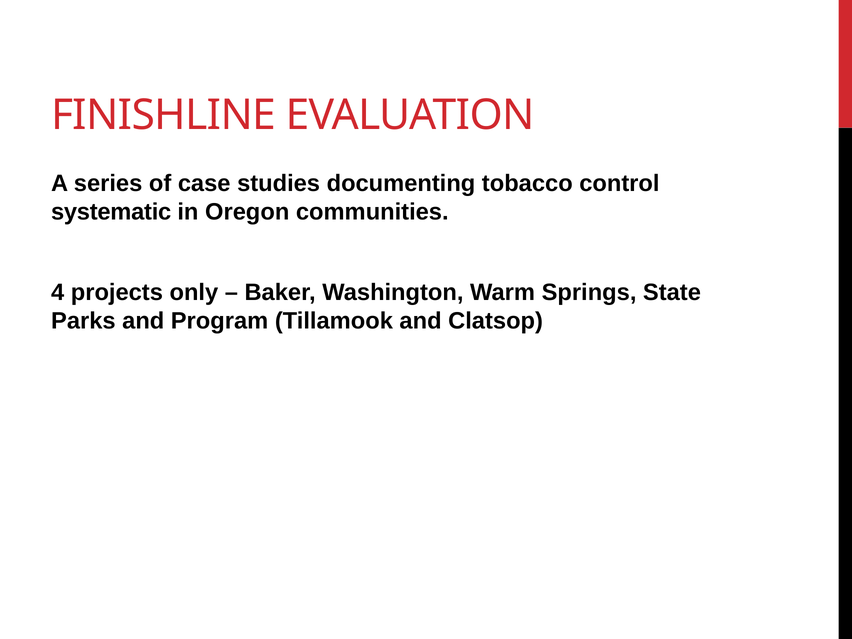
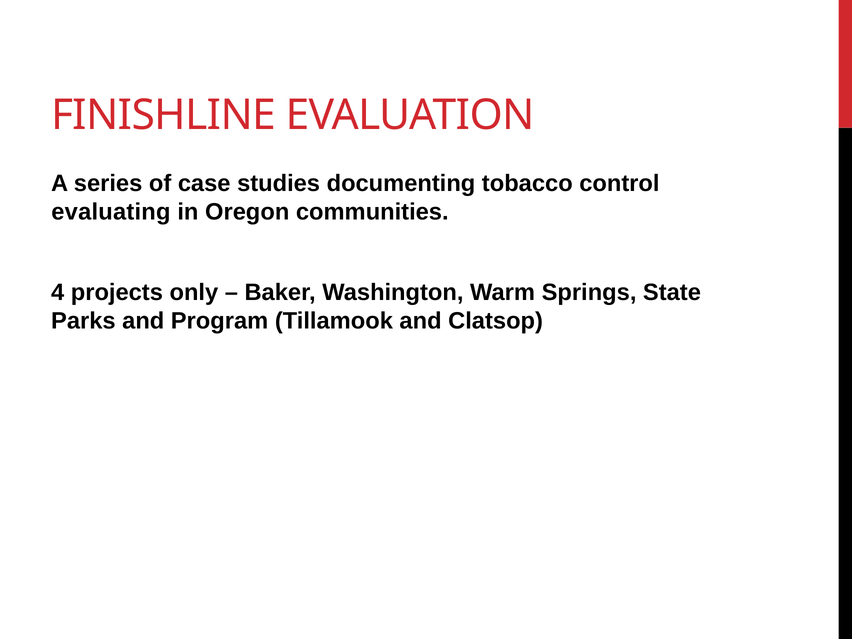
systematic: systematic -> evaluating (111, 212)
